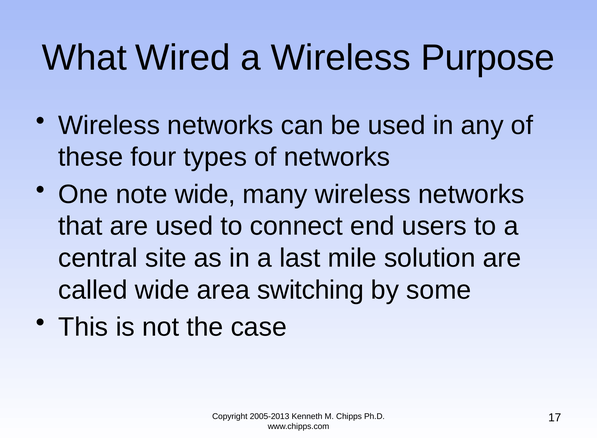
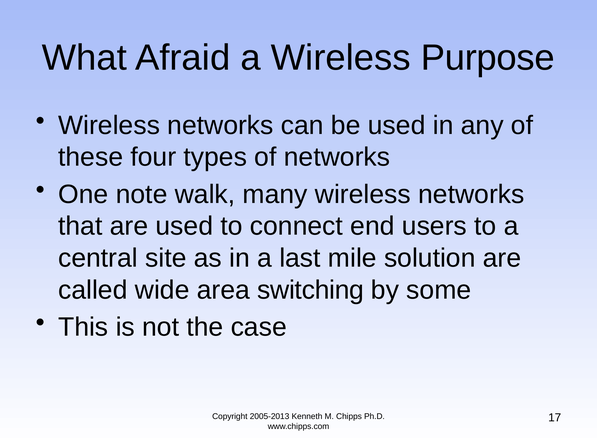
Wired: Wired -> Afraid (183, 58)
note wide: wide -> walk (205, 194)
